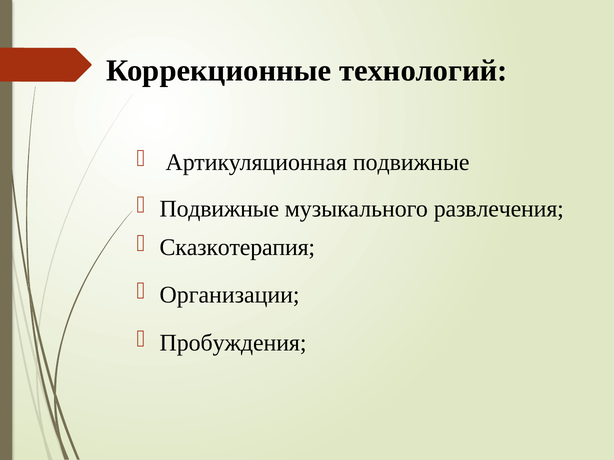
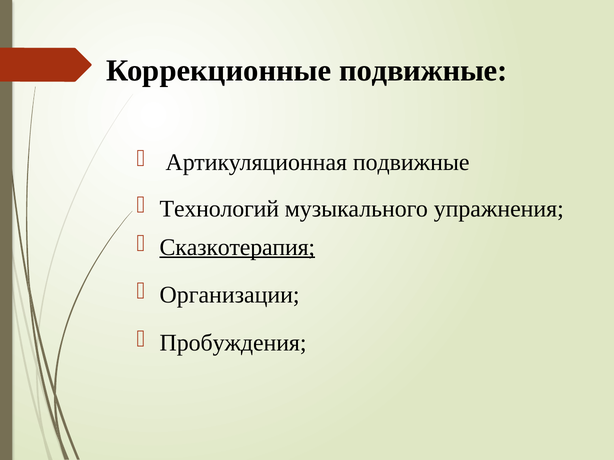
Коррекционные технологий: технологий -> подвижные (423, 71)
Подвижные: Подвижные -> Технологий (219, 209)
развлечения: развлечения -> упражнения (499, 209)
Сказкотерапия underline: none -> present (237, 247)
